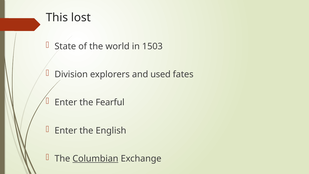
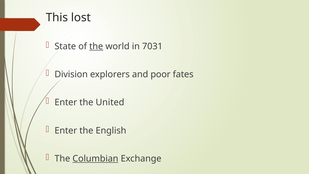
the underline: none -> present (96, 46)
1503: 1503 -> 7031 (152, 46)
used: used -> poor (160, 74)
Fearful: Fearful -> United (110, 102)
